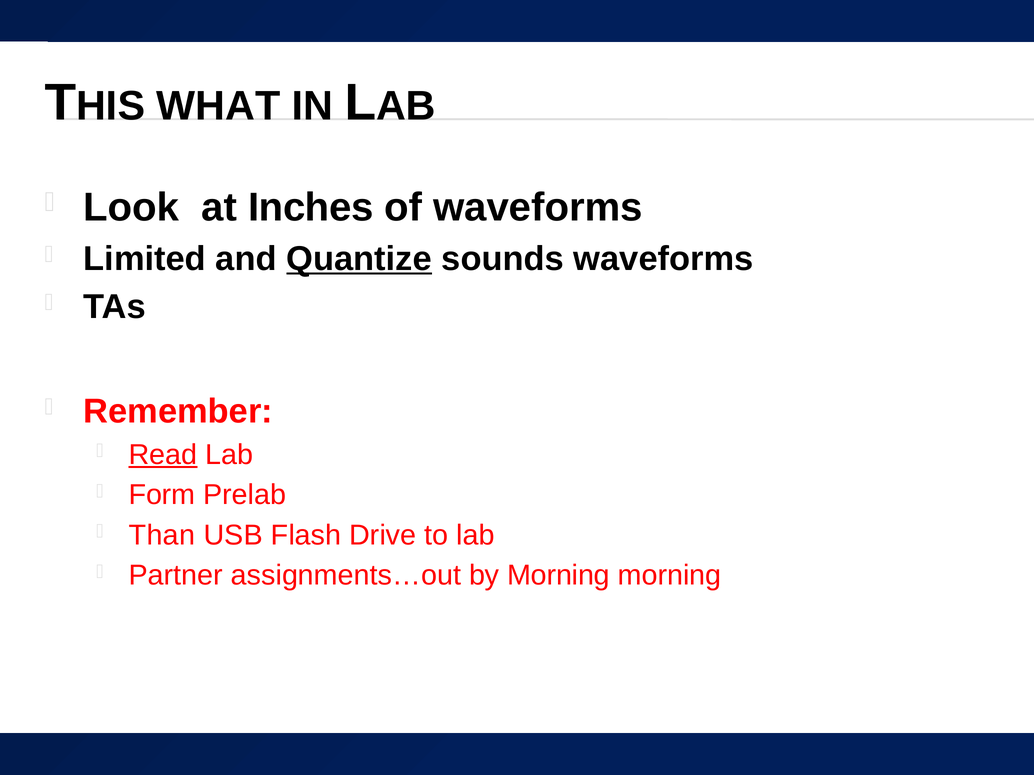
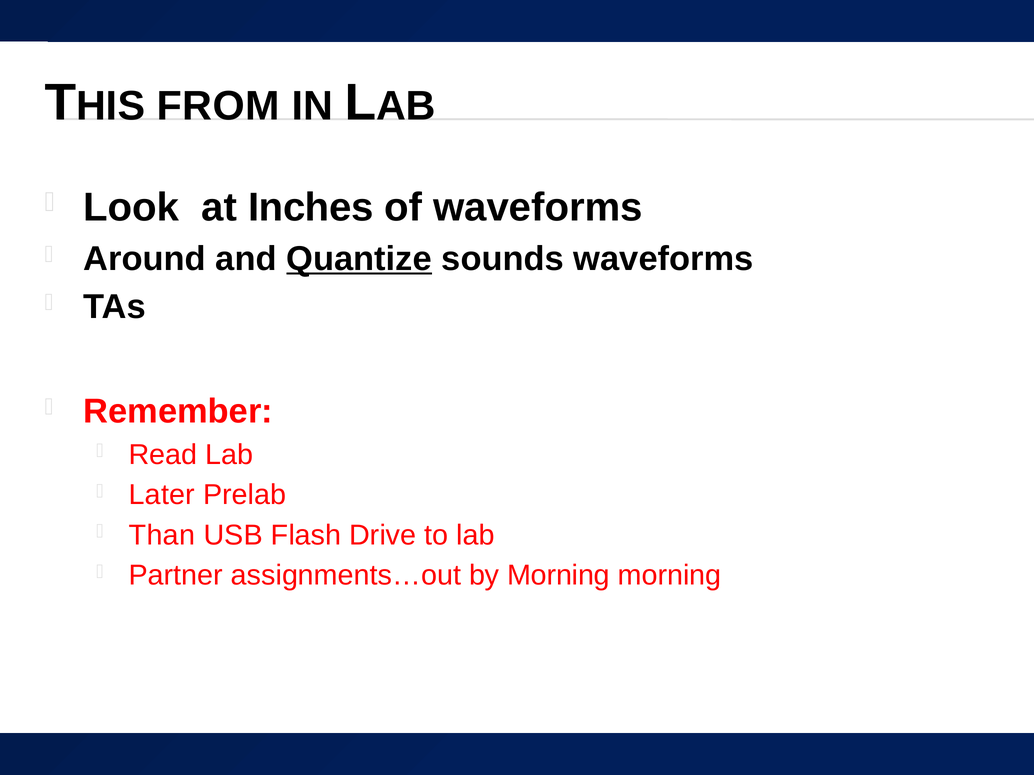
WHAT: WHAT -> FROM (218, 106)
Limited: Limited -> Around (145, 259)
Read underline: present -> none (163, 455)
Form: Form -> Later (162, 495)
